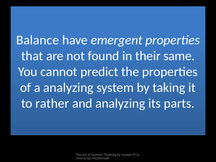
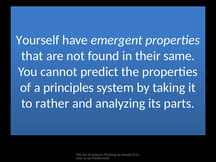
Balance: Balance -> Yourself (38, 40)
a analyzing: analyzing -> principles (69, 87)
